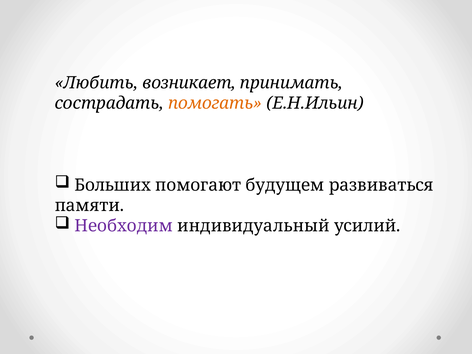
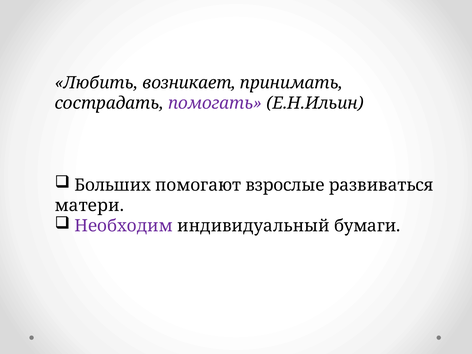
помогать colour: orange -> purple (215, 103)
будущем: будущем -> взрослые (285, 185)
памяти: памяти -> матери (89, 206)
усилий: усилий -> бумаги (367, 226)
